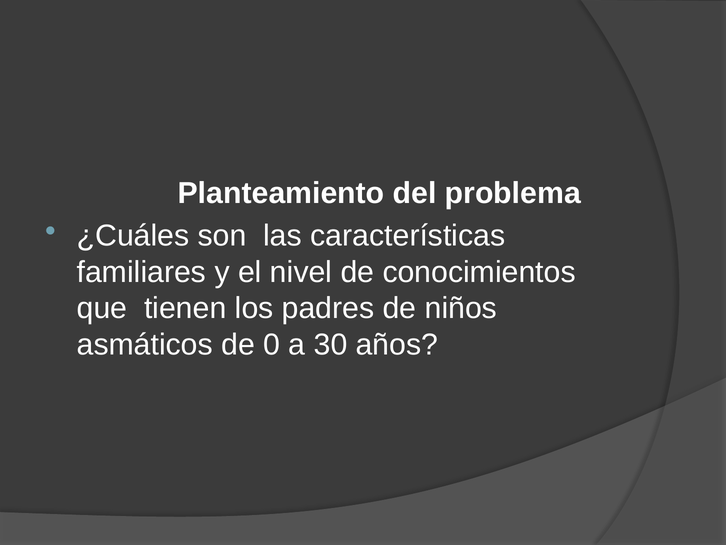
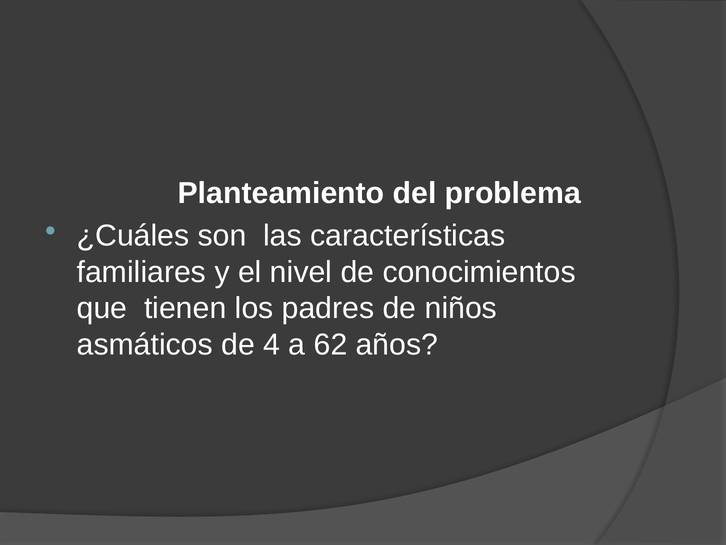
0: 0 -> 4 (272, 345)
30: 30 -> 62 (331, 345)
